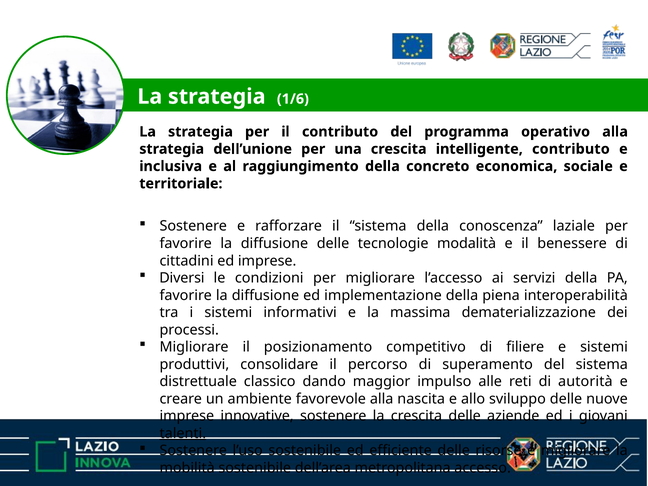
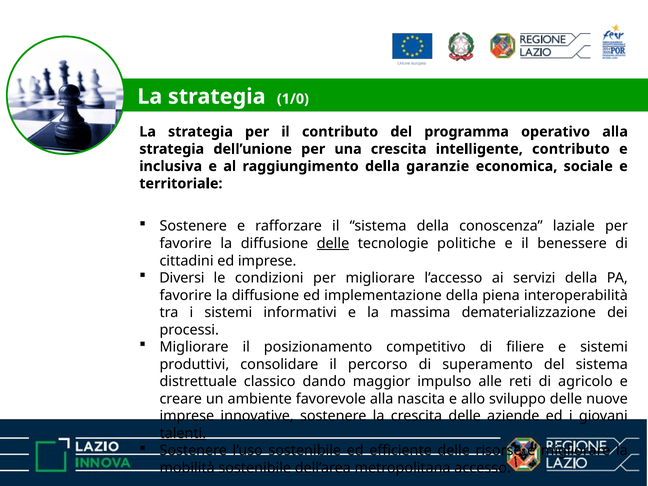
1/6: 1/6 -> 1/0 (293, 99)
concreto: concreto -> garanzie (438, 166)
delle underline: none -> present (333, 243)
modalità: modalità -> politiche (466, 243)
autorità: autorità -> agricolo (585, 382)
